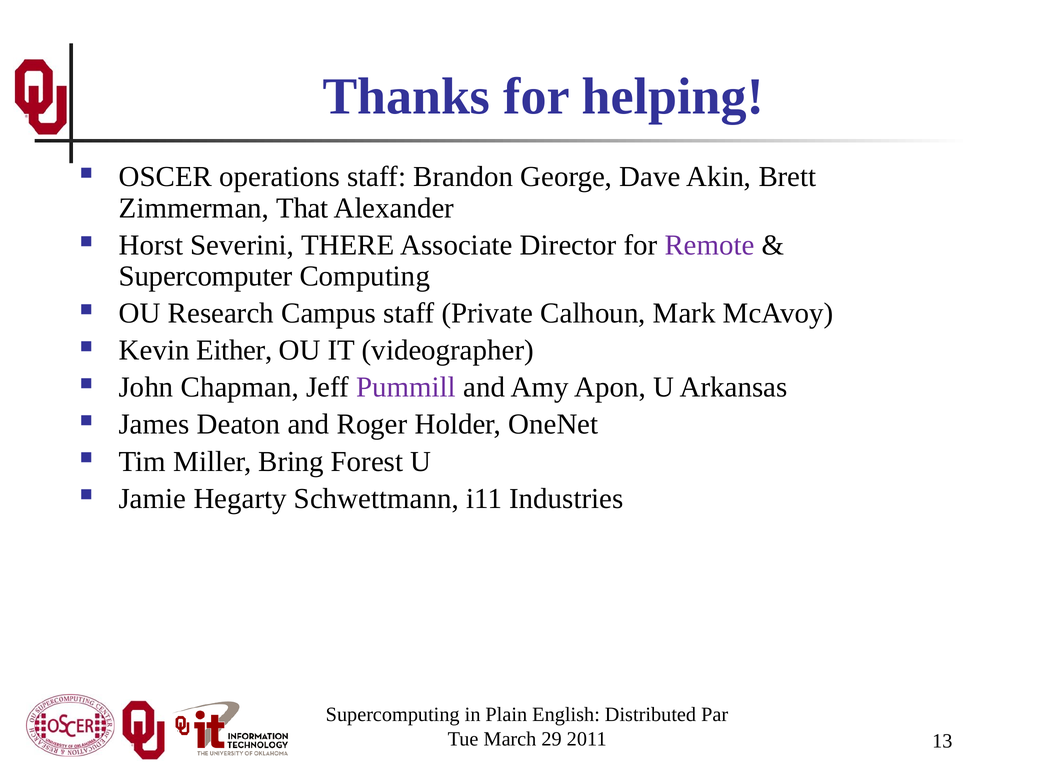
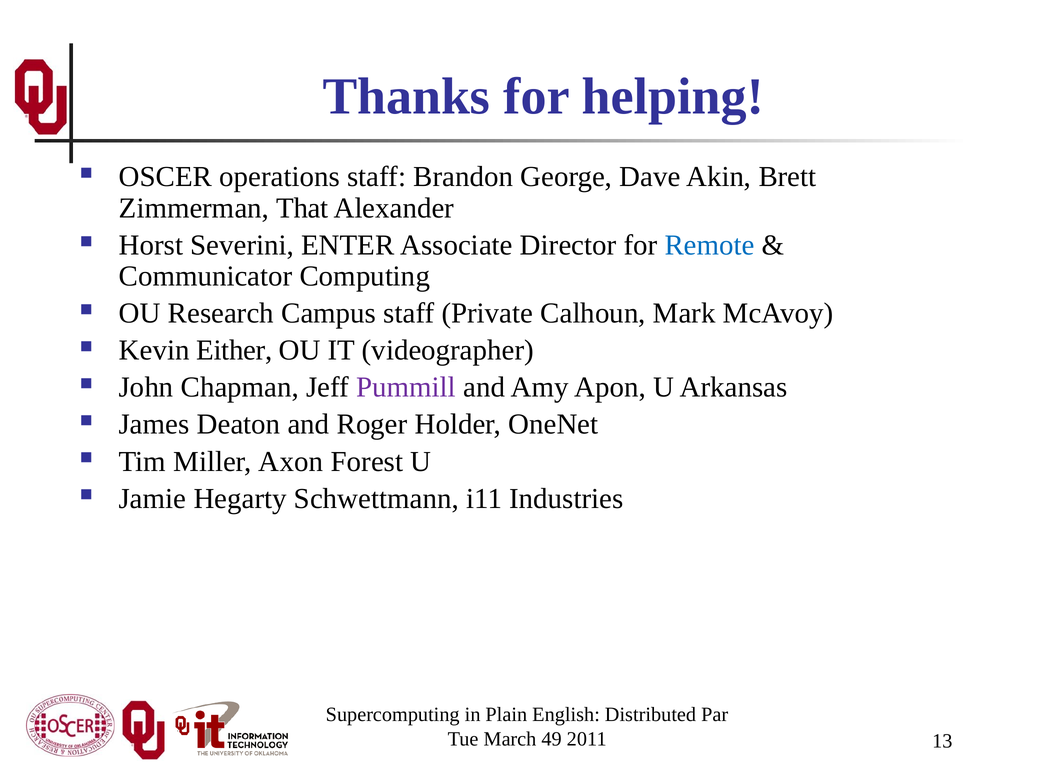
THERE: THERE -> ENTER (348, 245)
Remote colour: purple -> blue (710, 245)
Supercomputer: Supercomputer -> Communicator (206, 276)
Bring: Bring -> Axon (291, 461)
29: 29 -> 49 (552, 739)
